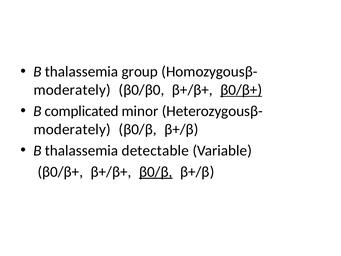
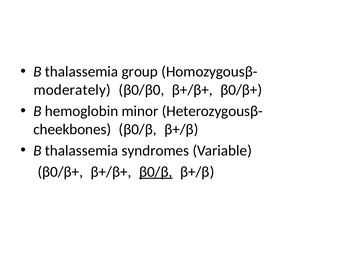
β0/β+ underline: present -> none (241, 90)
complicated: complicated -> hemoglobin (82, 111)
moderately: moderately -> cheekbones (72, 129)
detectable: detectable -> syndromes (155, 150)
